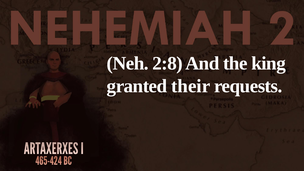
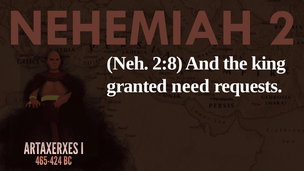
their: their -> need (191, 86)
